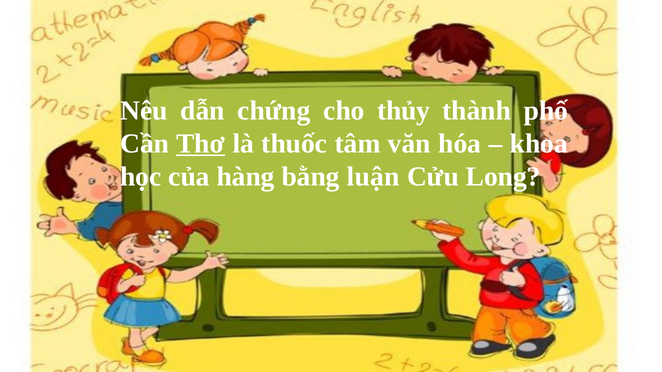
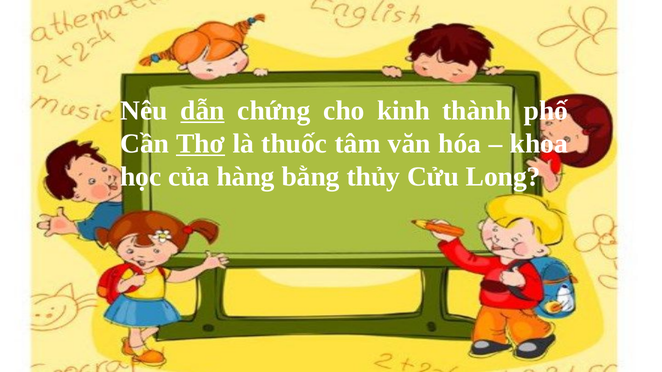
dẫn underline: none -> present (202, 111)
thủy: thủy -> kinh (404, 111)
luận: luận -> thủy (373, 177)
